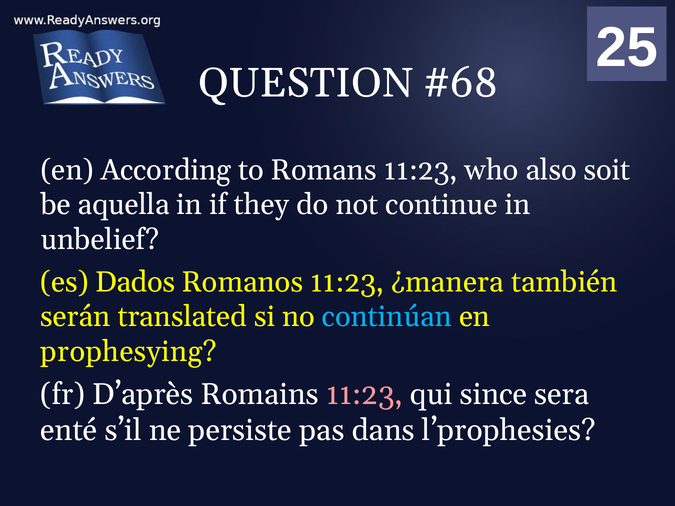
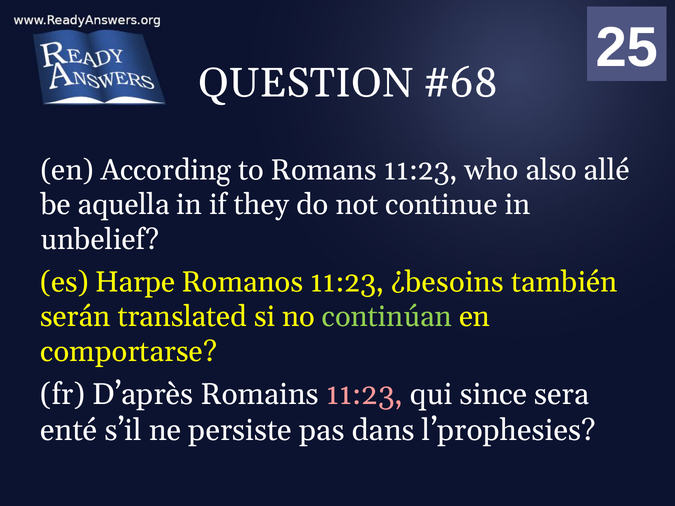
soit: soit -> allé (607, 170)
Dados: Dados -> Harpe (135, 282)
¿manera: ¿manera -> ¿besoins (447, 282)
continúan colour: light blue -> light green (387, 317)
prophesying: prophesying -> comportarse (129, 352)
